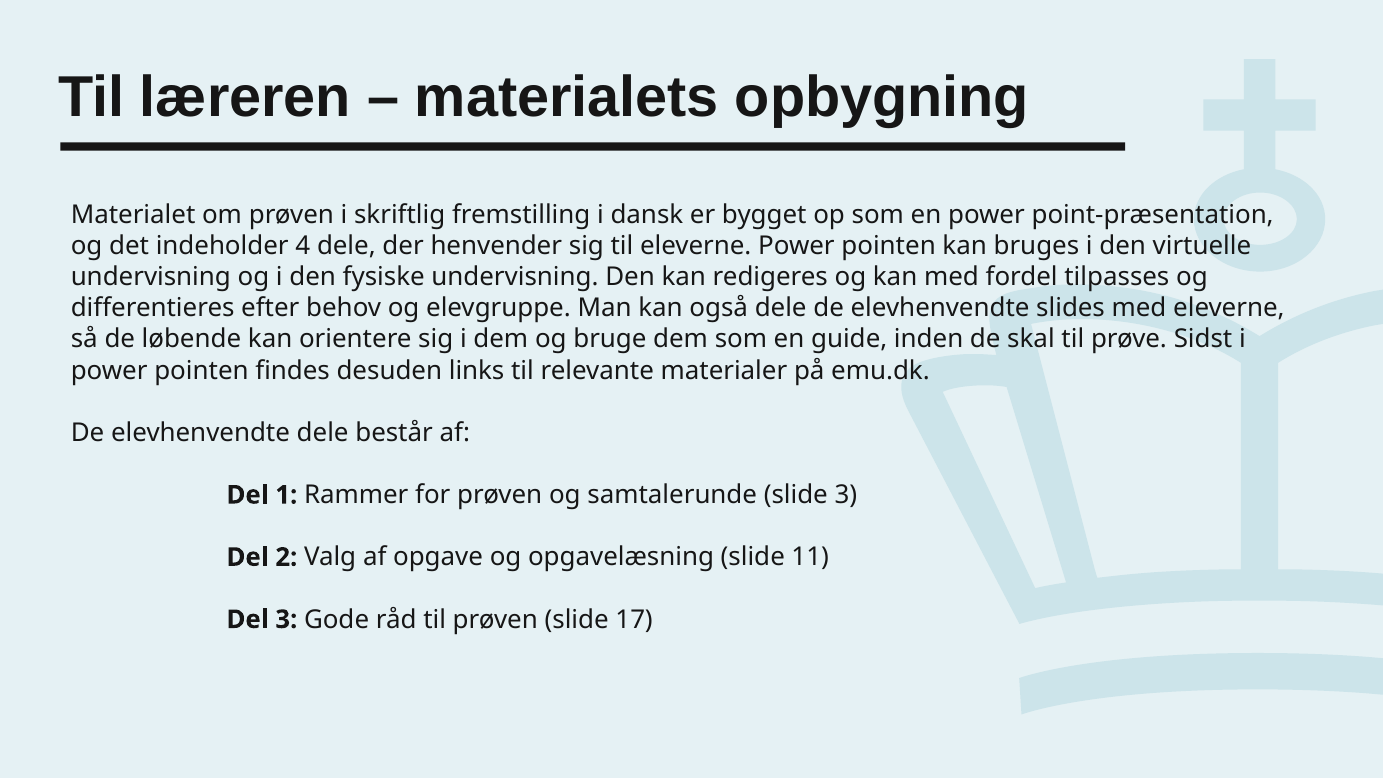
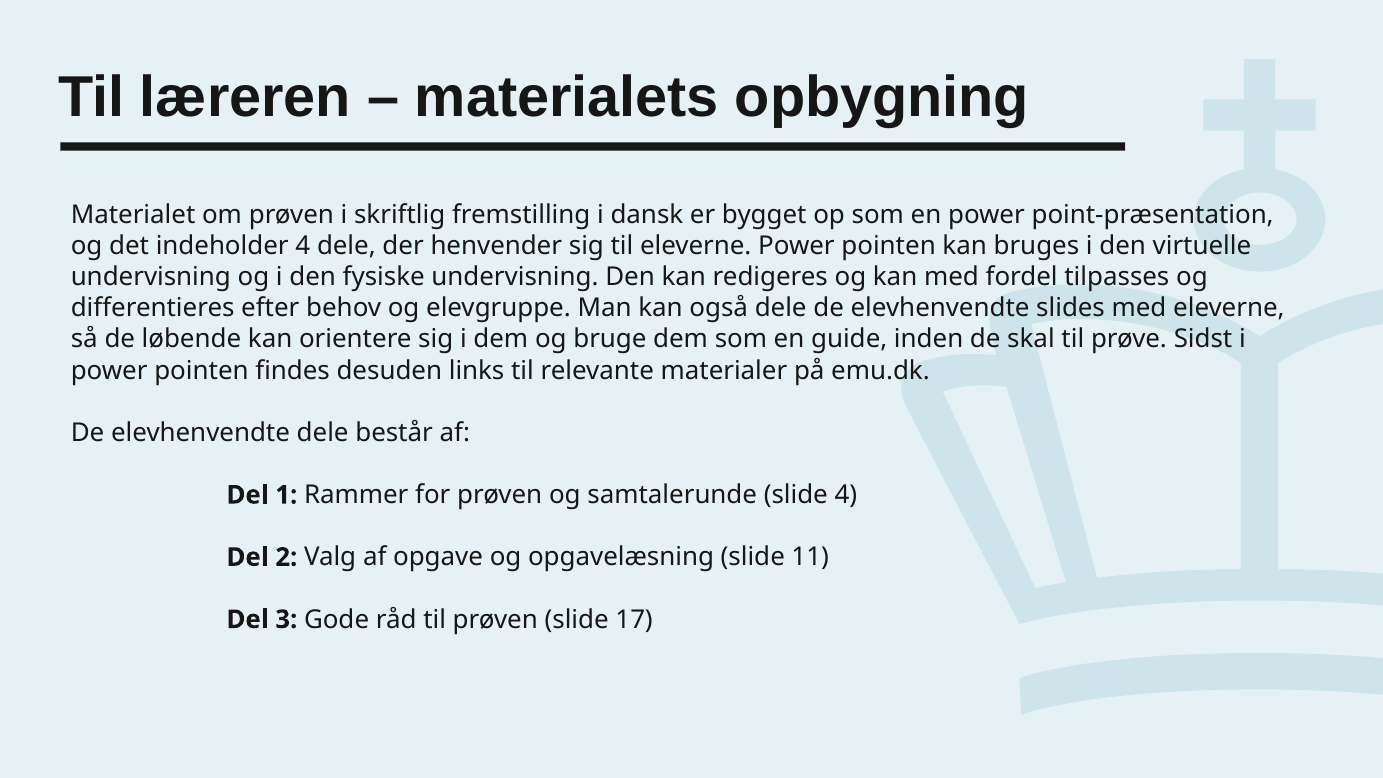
slide 3: 3 -> 4 (846, 495)
